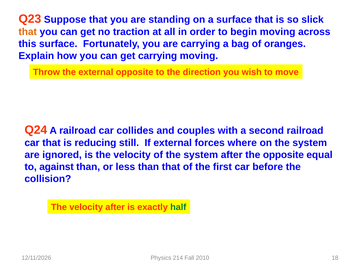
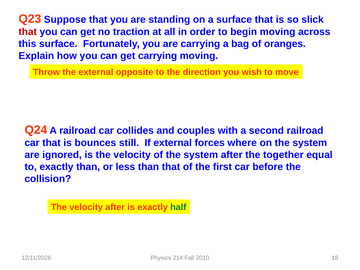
that colour: orange -> red (28, 32)
reducing: reducing -> bounces (95, 143)
the opposite: opposite -> together (283, 155)
to against: against -> exactly (56, 167)
